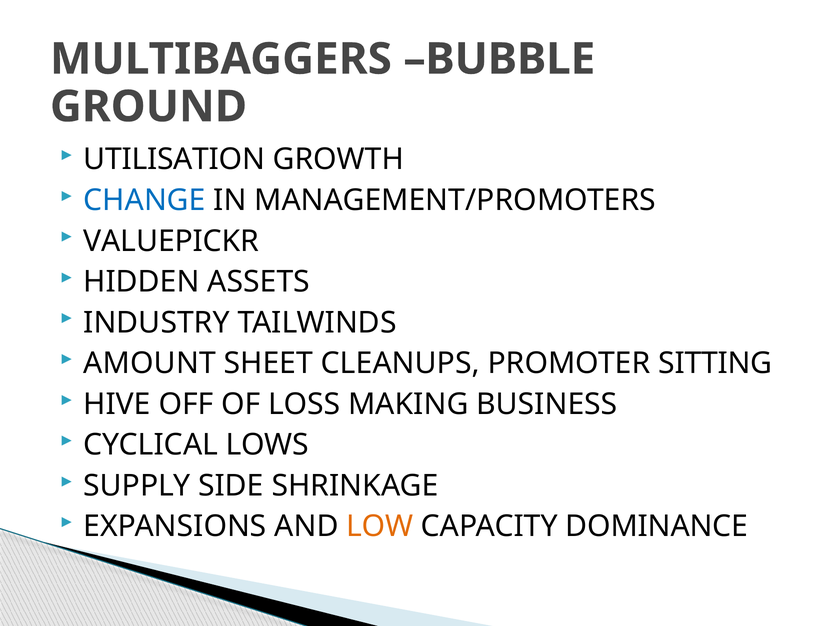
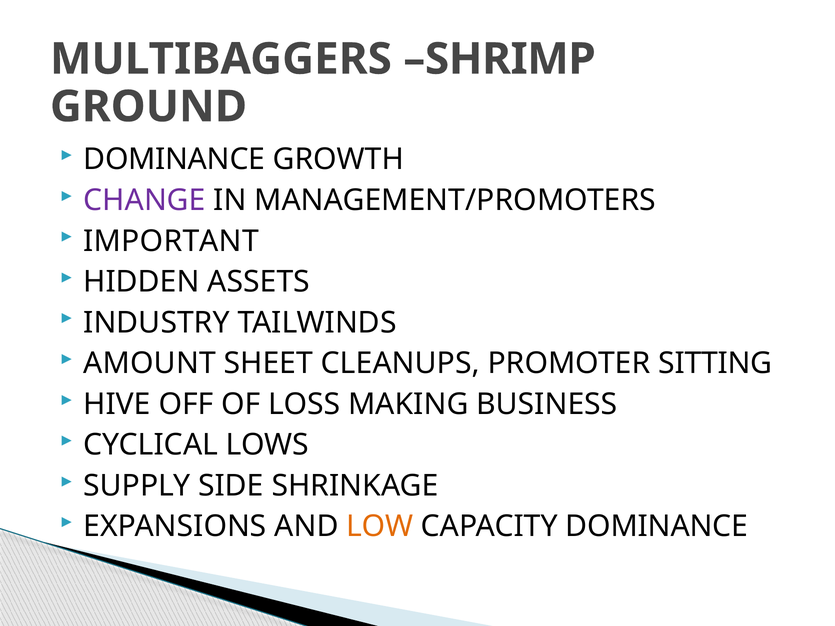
BUBBLE: BUBBLE -> SHRIMP (500, 59)
UTILISATION: UTILISATION -> DOMINANCE (174, 160)
CHANGE colour: blue -> purple (144, 200)
VALUEPICKR: VALUEPICKR -> IMPORTANT (171, 241)
